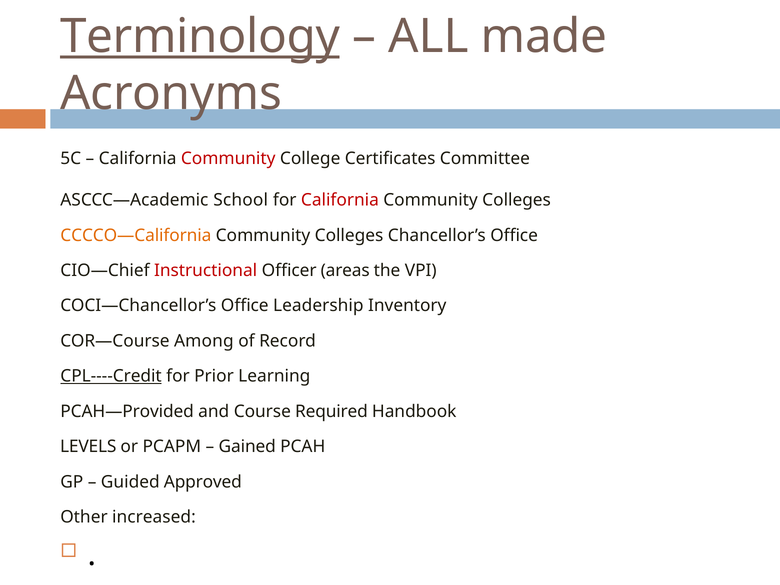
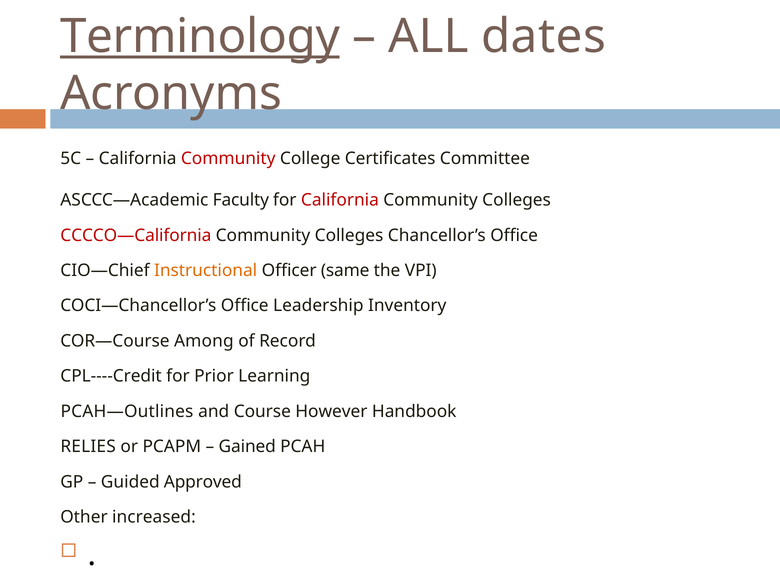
made: made -> dates (544, 36)
School: School -> Faculty (241, 200)
CCCCO—California colour: orange -> red (136, 235)
Instructional colour: red -> orange (206, 271)
areas: areas -> same (345, 271)
CPL----Credit underline: present -> none (111, 376)
PCAH—Provided: PCAH—Provided -> PCAH—Outlines (127, 411)
Required: Required -> However (331, 411)
LEVELS: LEVELS -> RELIES (88, 447)
